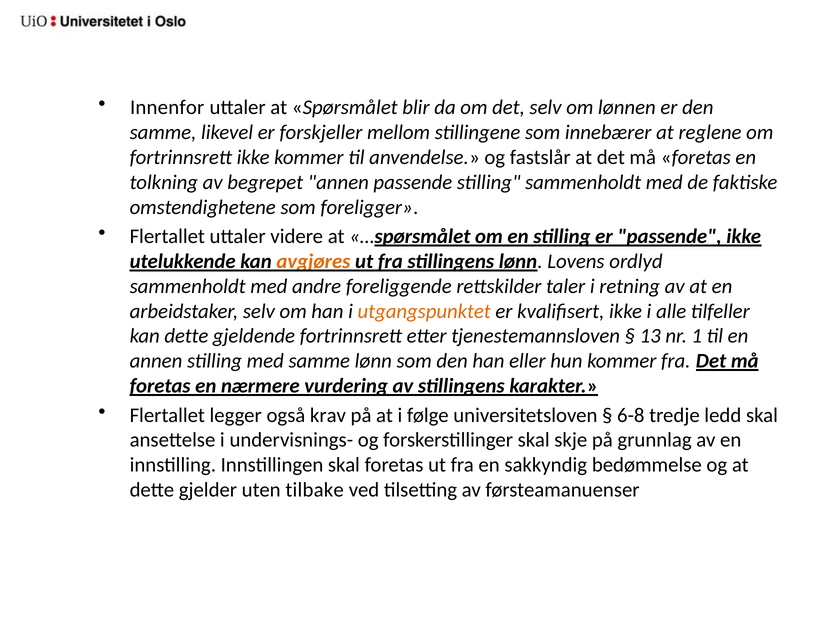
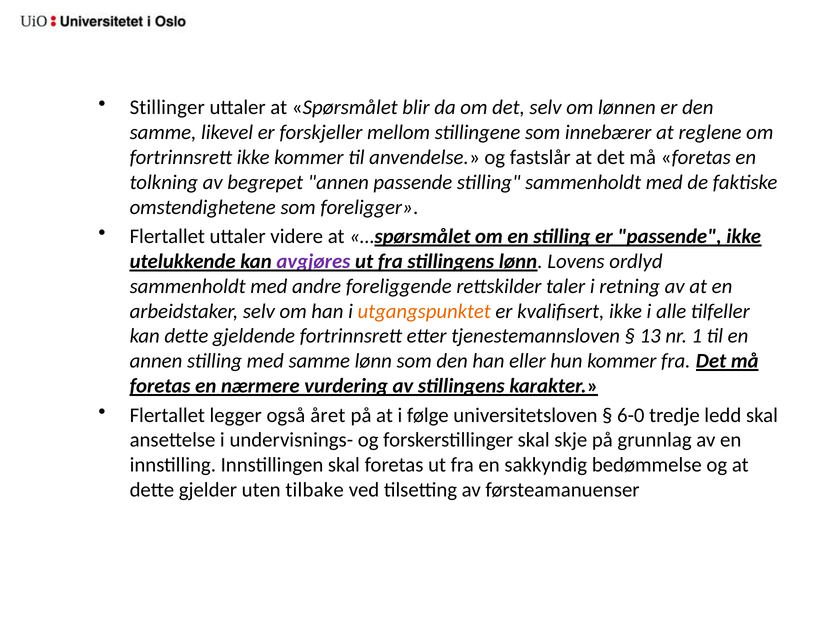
Innenfor: Innenfor -> Stillinger (167, 107)
avgjøres colour: orange -> purple (313, 261)
krav: krav -> året (328, 415)
6-8: 6-8 -> 6-0 (631, 415)
